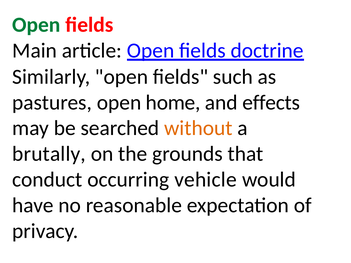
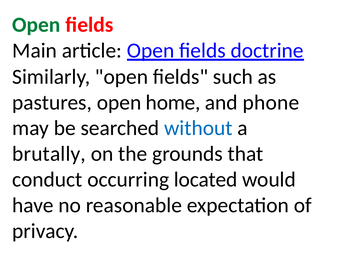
effects: effects -> phone (271, 103)
without colour: orange -> blue (198, 128)
vehicle: vehicle -> located (206, 180)
